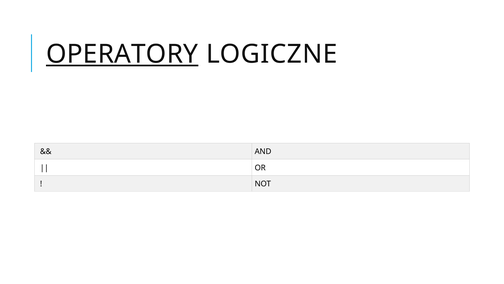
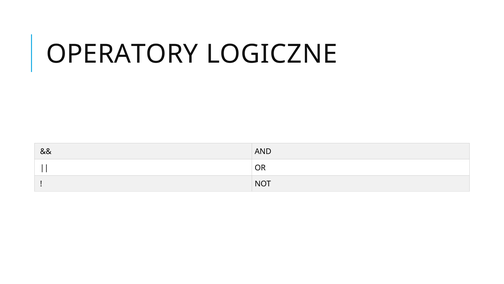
OPERATORY underline: present -> none (122, 54)
